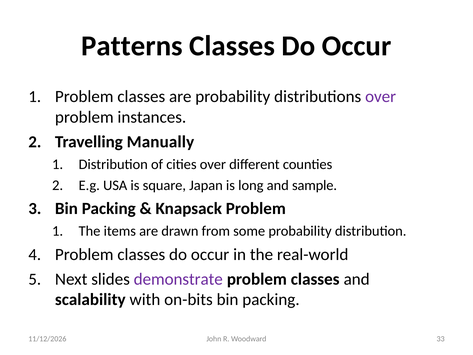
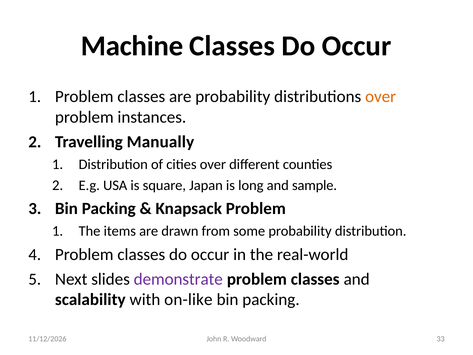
Patterns: Patterns -> Machine (132, 46)
over colour: purple -> orange (381, 97)
on-bits: on-bits -> on-like (188, 299)
